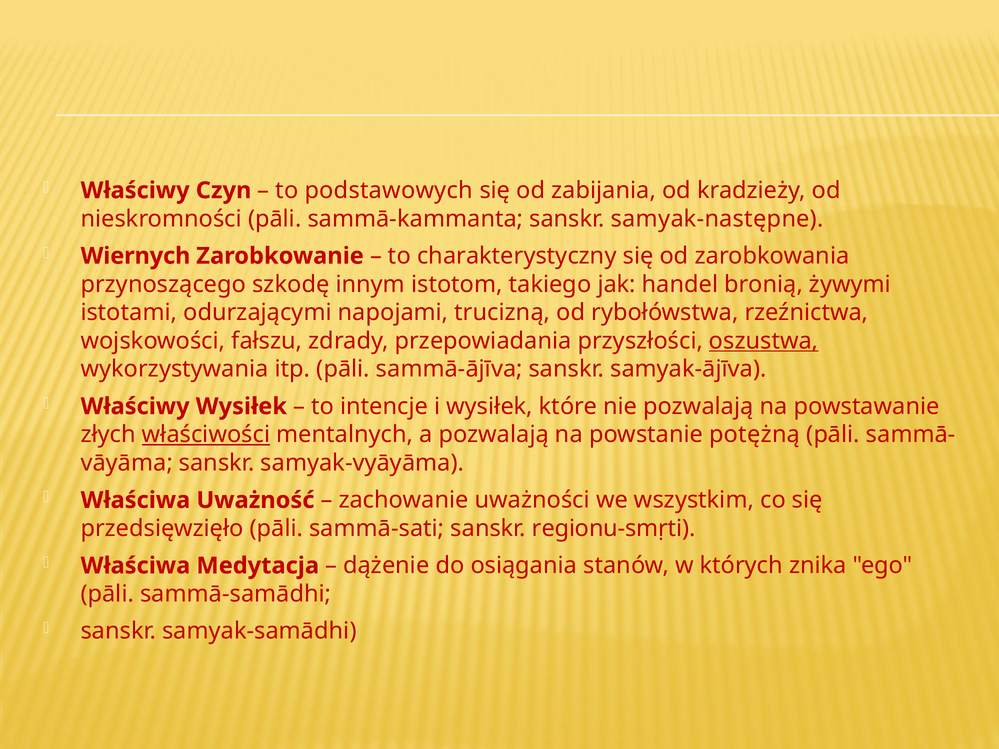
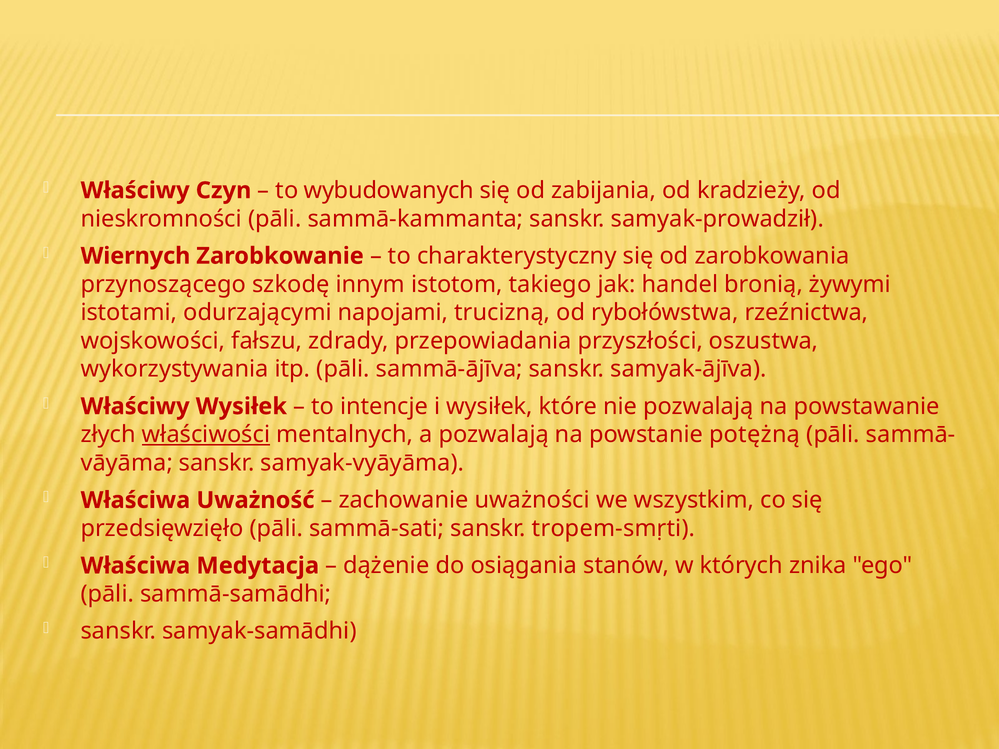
podstawowych: podstawowych -> wybudowanych (389, 191)
samyak-następne: samyak-następne -> samyak-prowadził (717, 219)
oszustwa underline: present -> none (764, 341)
regionu-smṛti: regionu-smṛti -> tropem-smṛti (614, 529)
